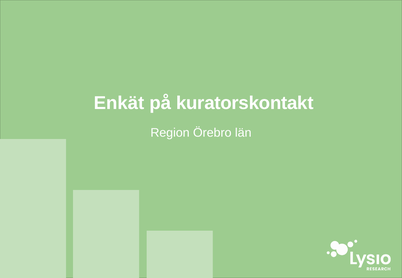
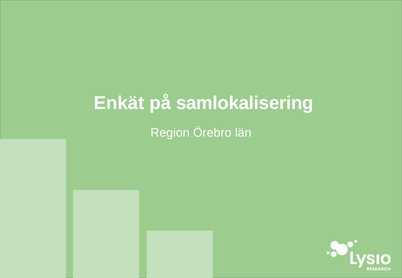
kuratorskontakt: kuratorskontakt -> samlokalisering (245, 103)
